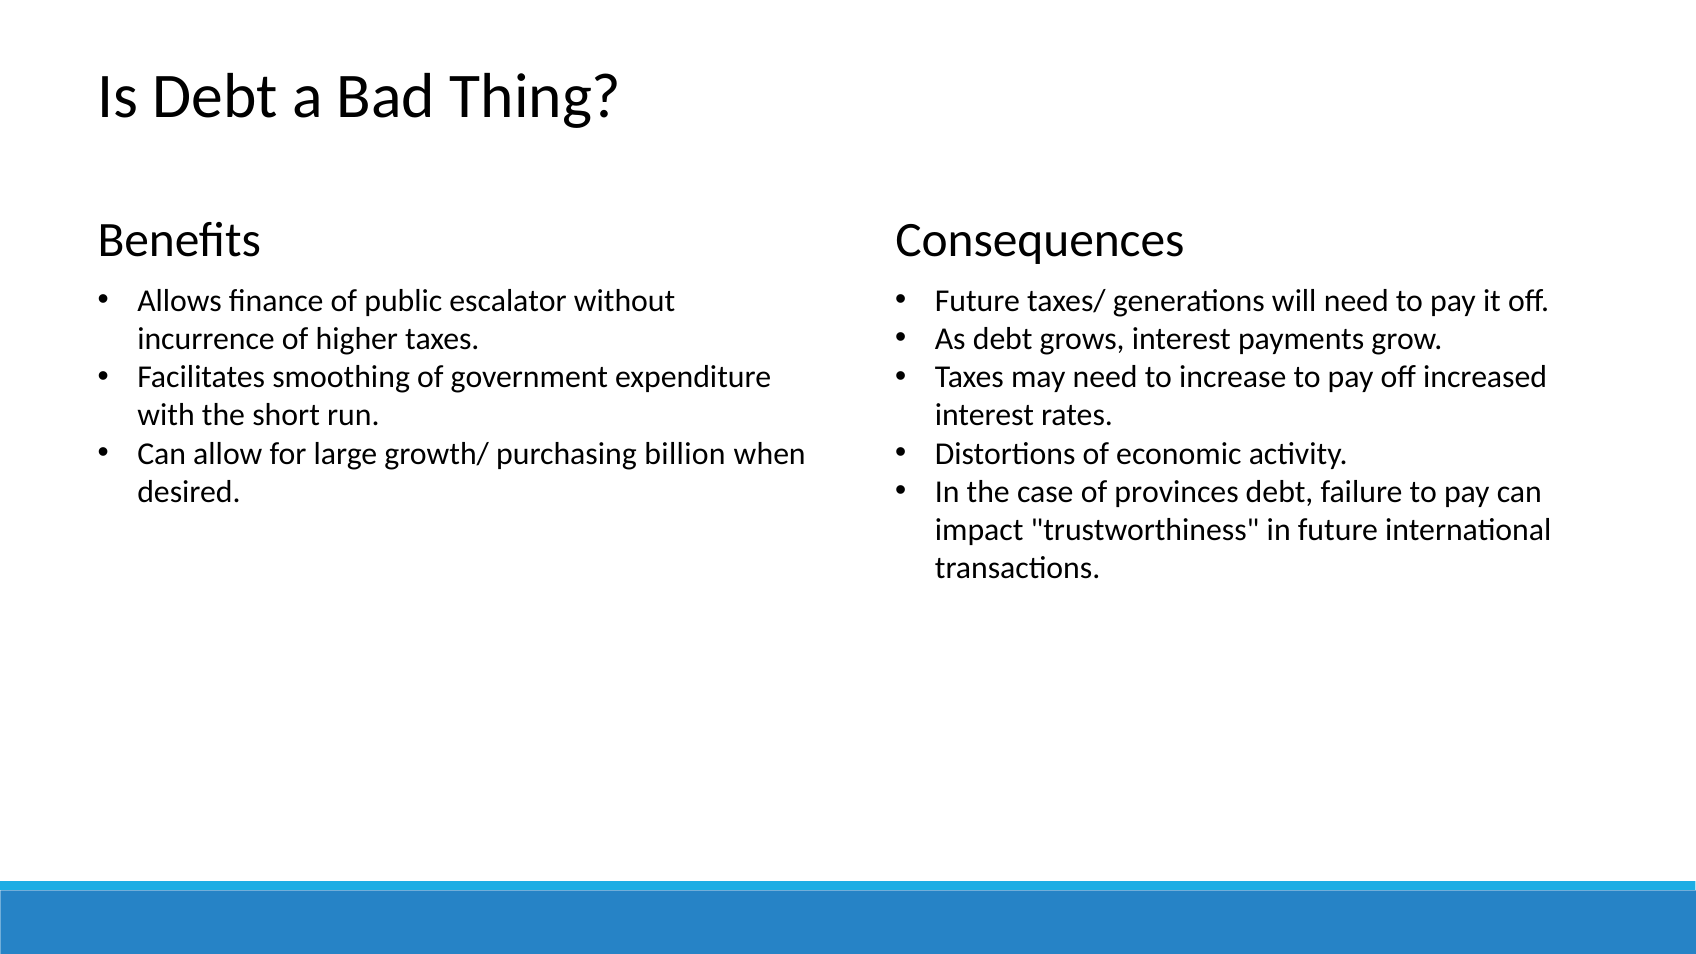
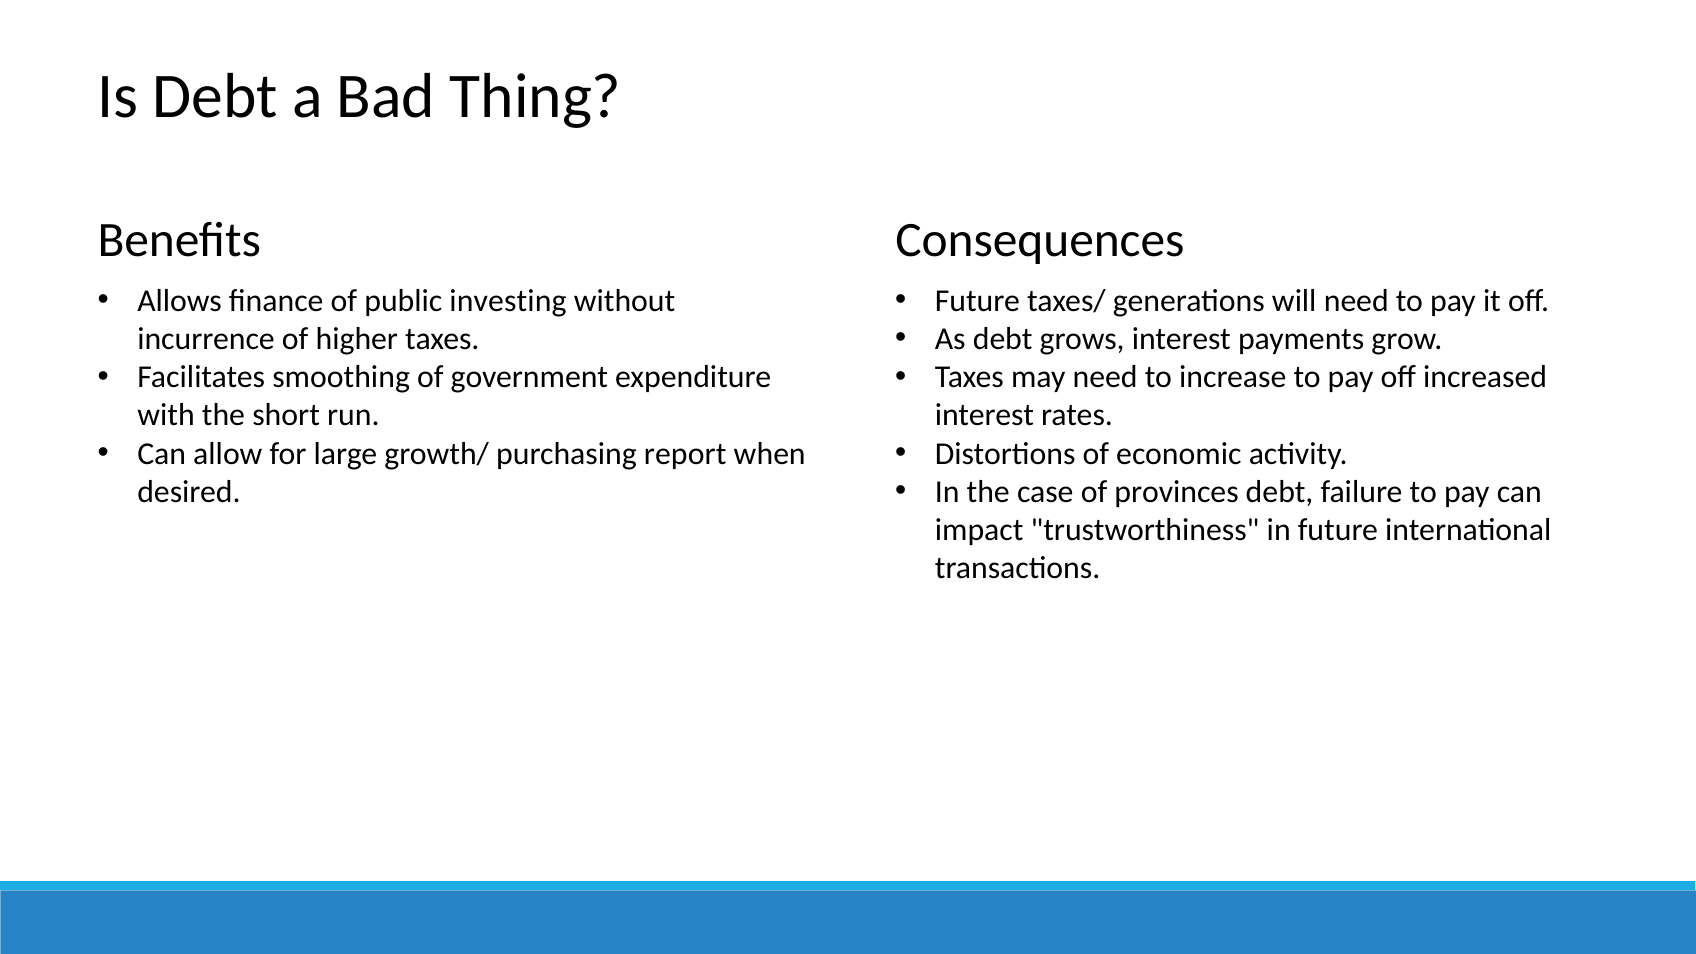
escalator: escalator -> investing (508, 301)
billion: billion -> report (685, 454)
